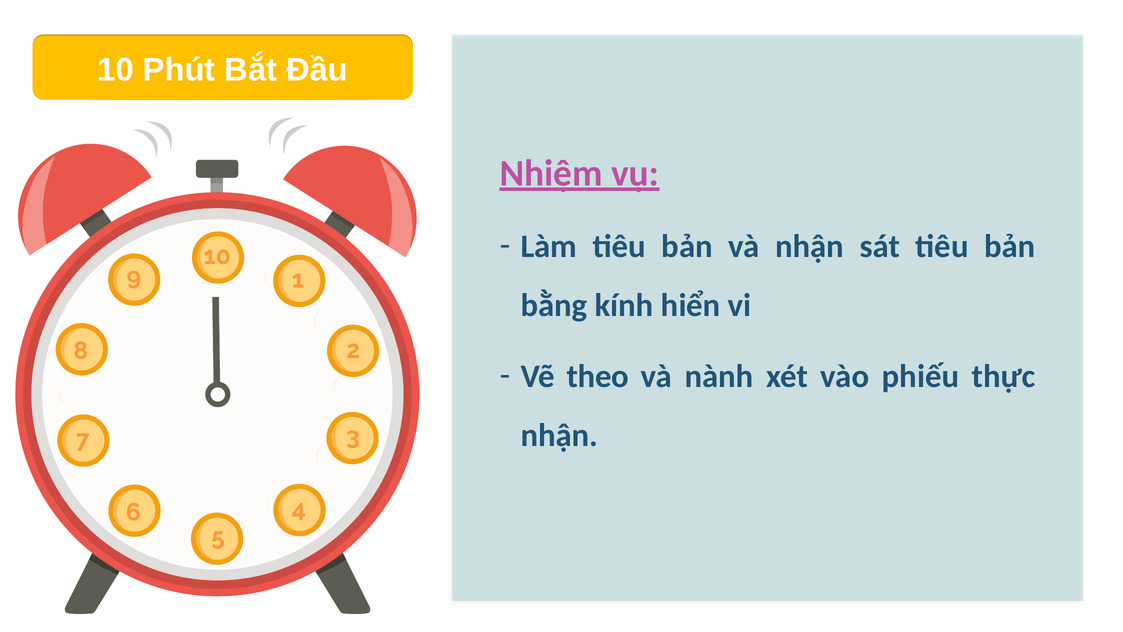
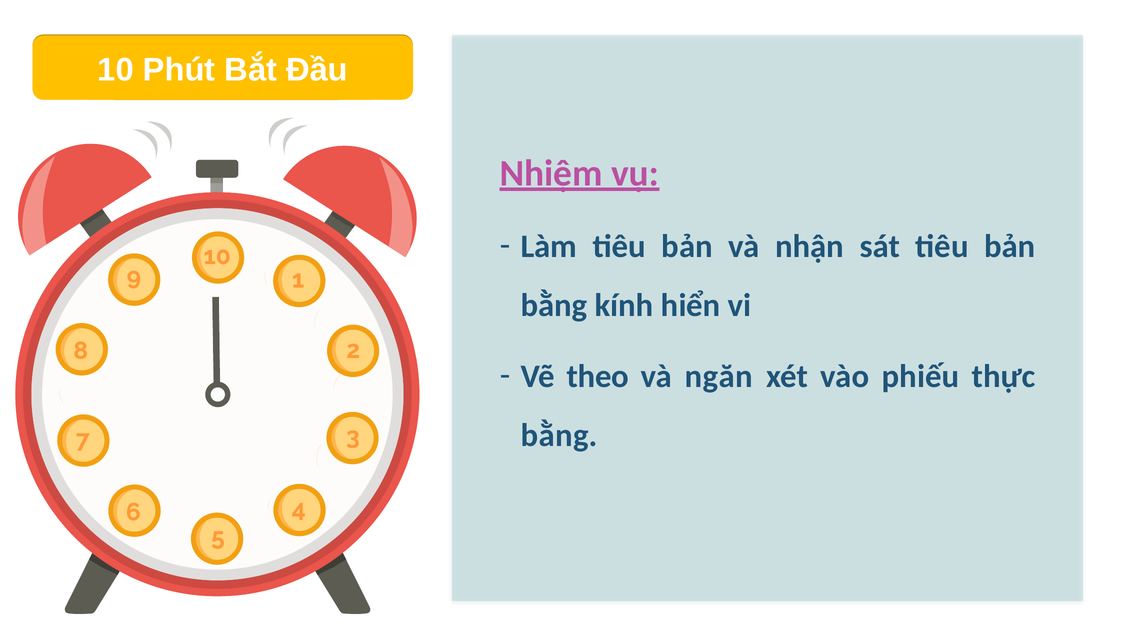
nành: nành -> ngăn (719, 376)
nhận: nhận -> bằng (559, 435)
